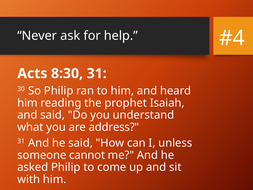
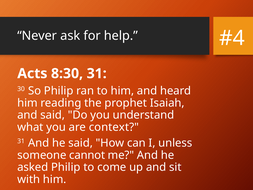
address: address -> context (114, 127)
